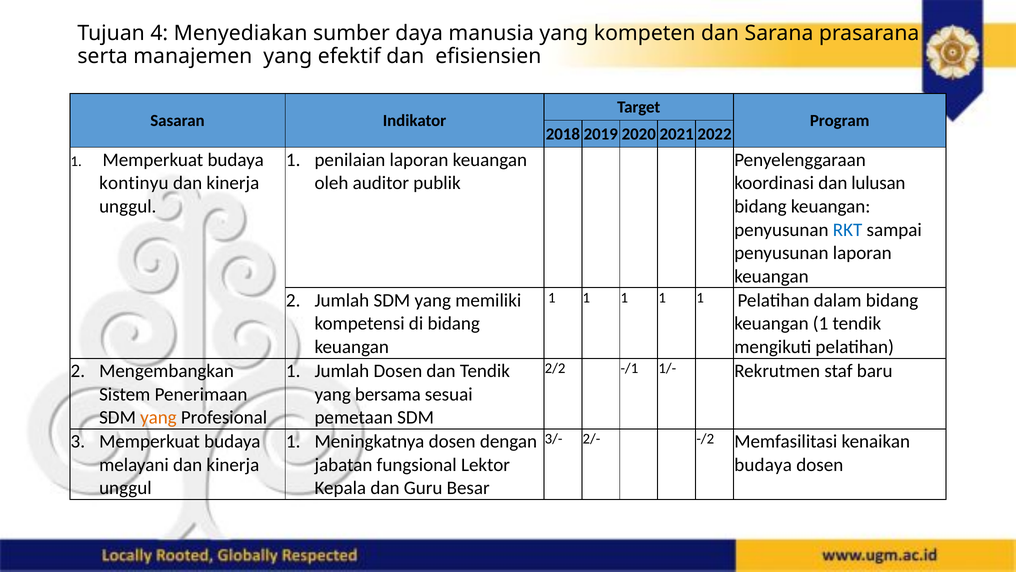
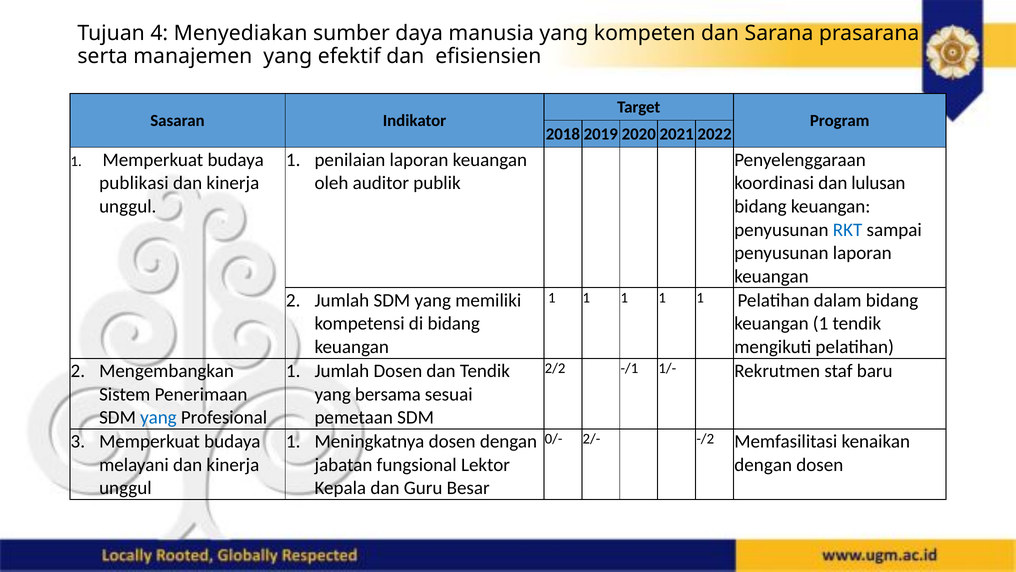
kontinyu: kontinyu -> publikasi (134, 183)
yang colour: orange -> blue (158, 417)
3/-: 3/- -> 0/- (554, 439)
budaya: budaya -> dengan (763, 464)
